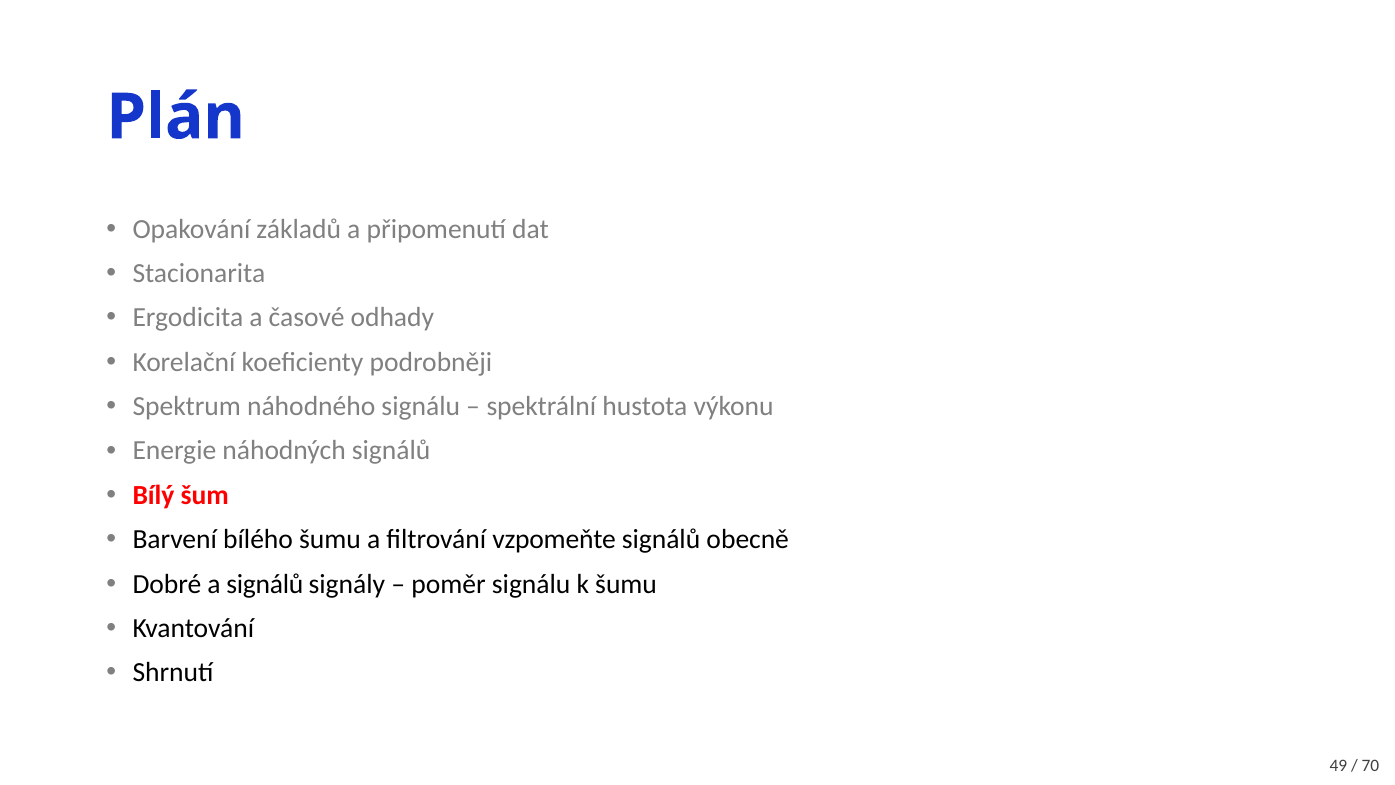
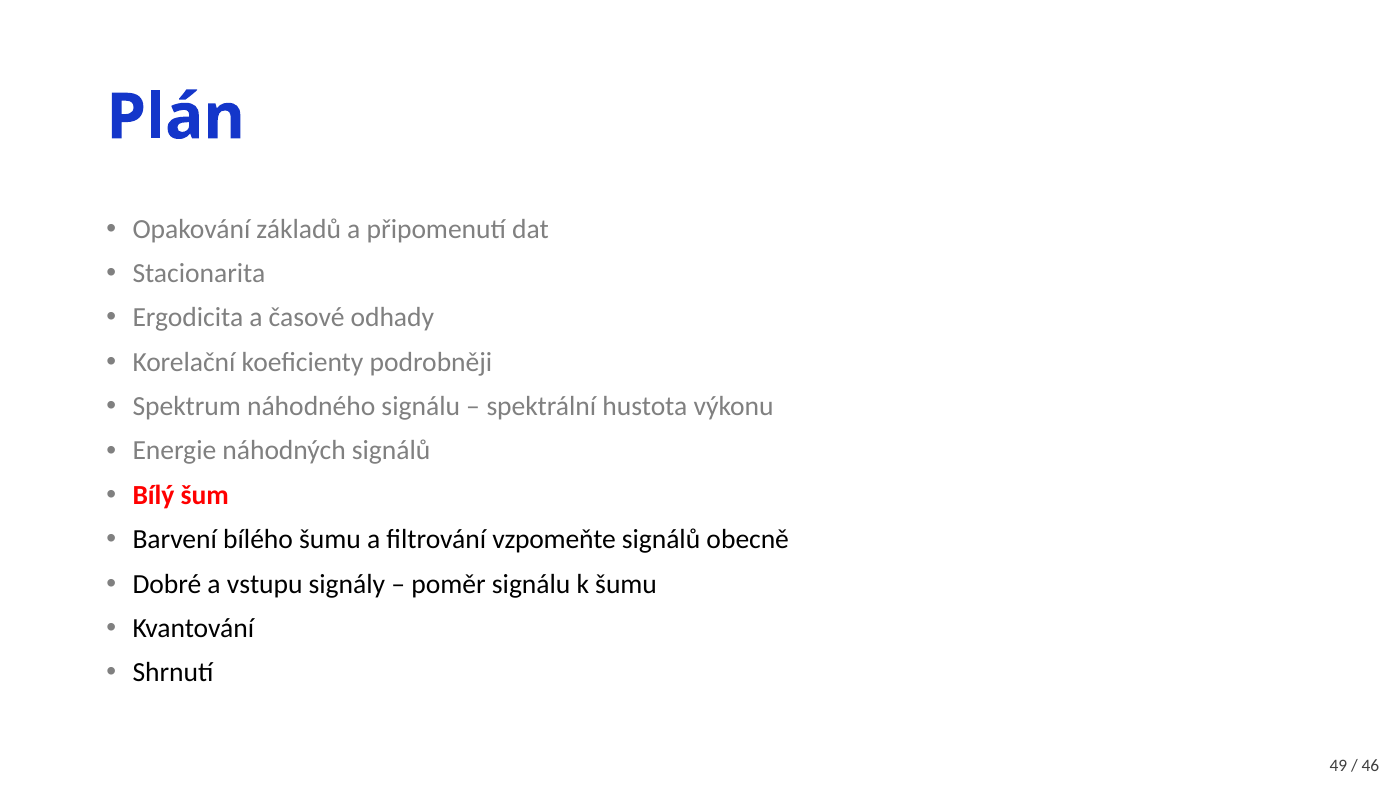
a signálů: signálů -> vstupu (265, 584)
70: 70 -> 46 (1370, 765)
